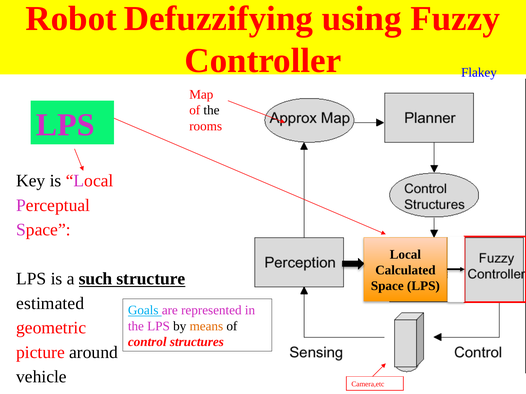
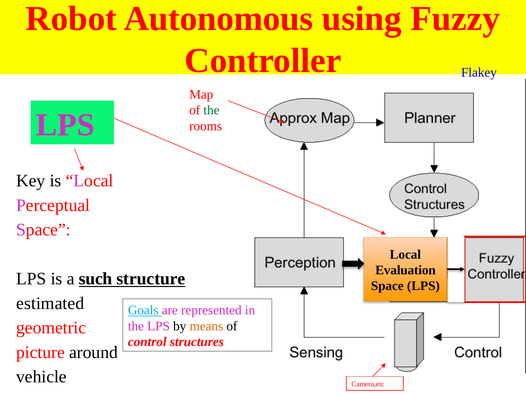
Defuzzifying: Defuzzifying -> Autonomous (219, 19)
the colour: black -> green (211, 110)
Calculated: Calculated -> Evaluation (405, 270)
